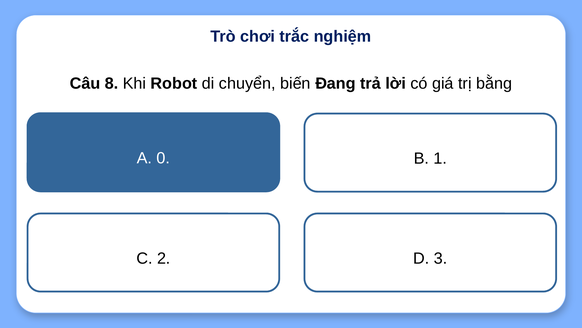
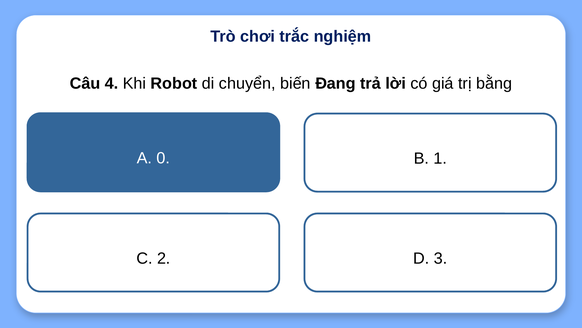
8: 8 -> 4 (111, 83)
